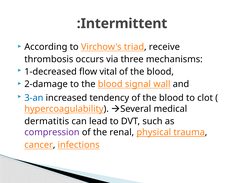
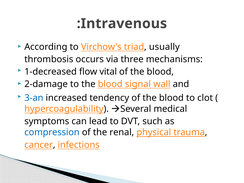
Intermittent: Intermittent -> Intravenous (124, 24)
receive: receive -> usually (164, 47)
dermatitis: dermatitis -> symptoms (47, 121)
compression colour: purple -> blue (52, 132)
